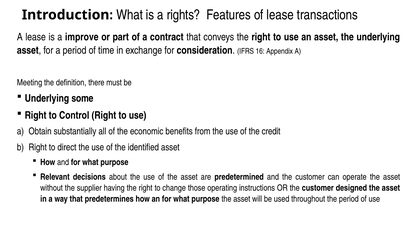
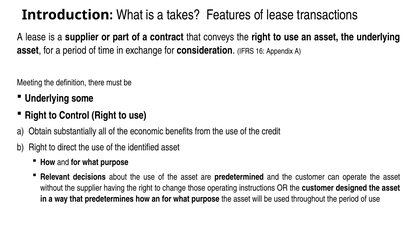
rights: rights -> takes (183, 15)
a improve: improve -> supplier (82, 37)
